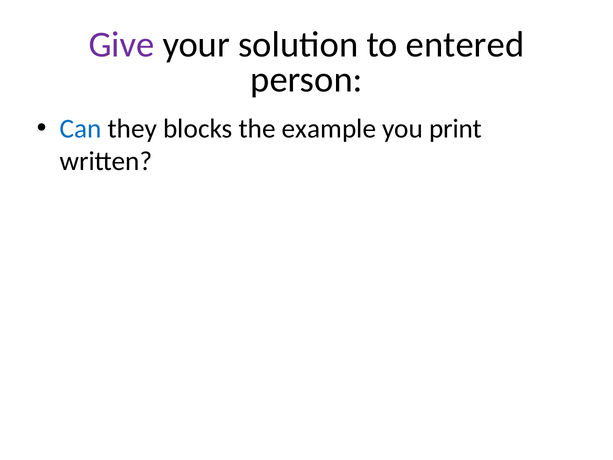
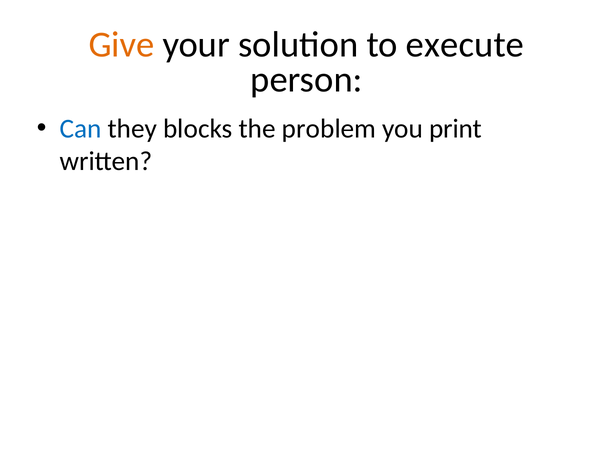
Give colour: purple -> orange (121, 45)
entered: entered -> execute (465, 45)
example: example -> problem (329, 129)
